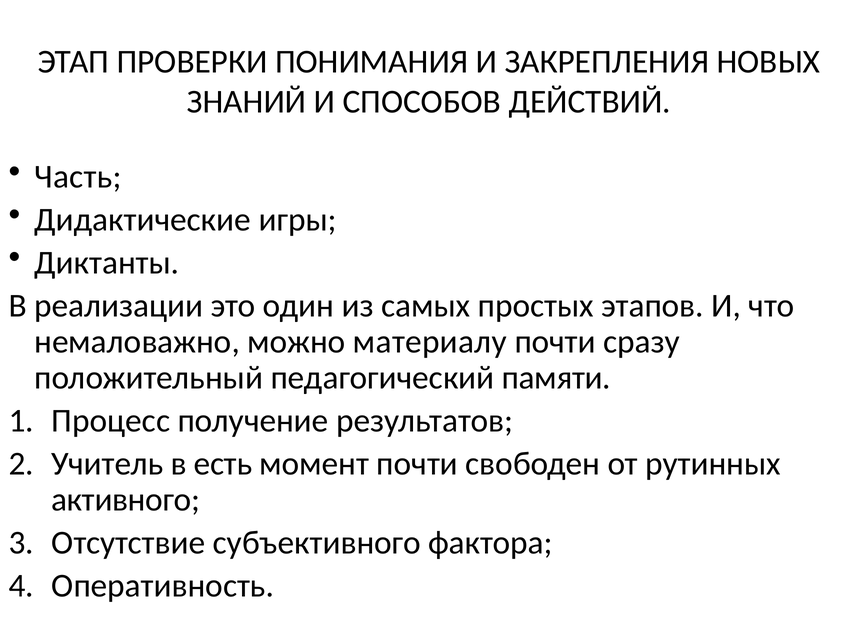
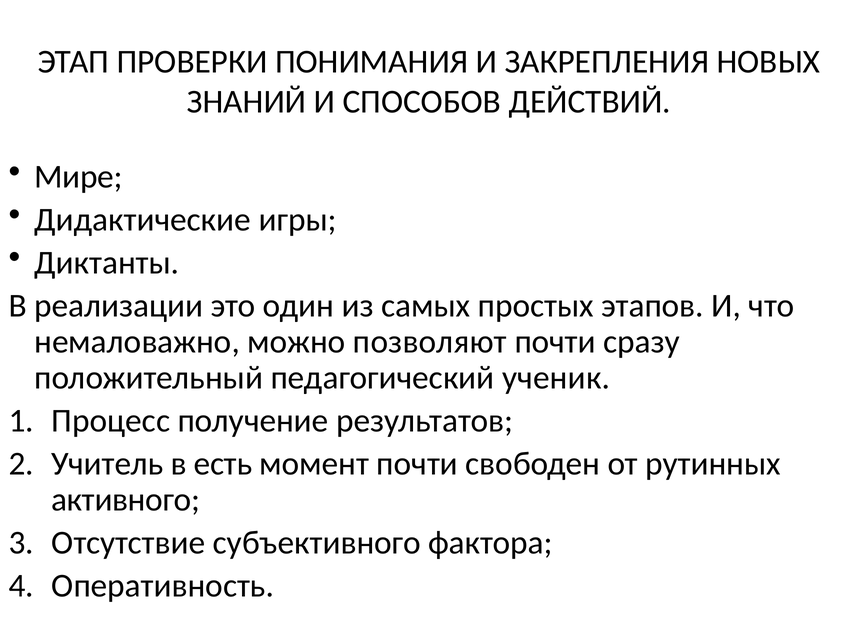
Часть: Часть -> Мире (78, 177)
материалу: материалу -> позволяют (430, 342)
памяти: памяти -> ученик (556, 378)
